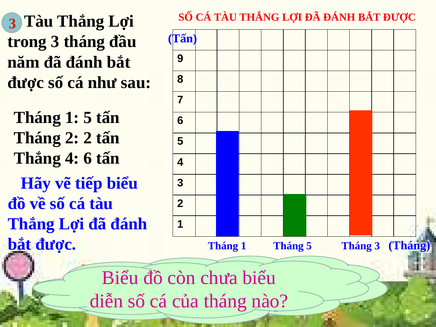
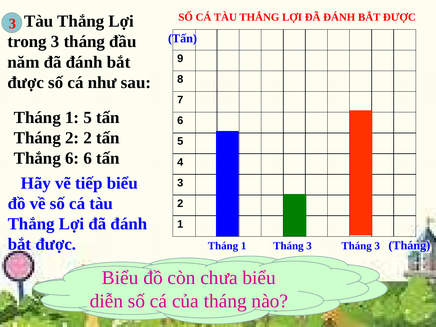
Thắng 4: 4 -> 6 (72, 158)
1 Tháng 5: 5 -> 3 (309, 246)
